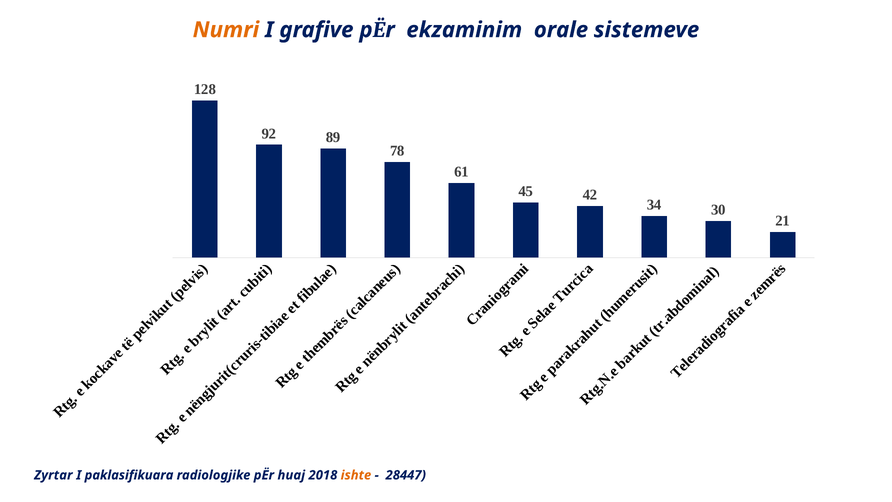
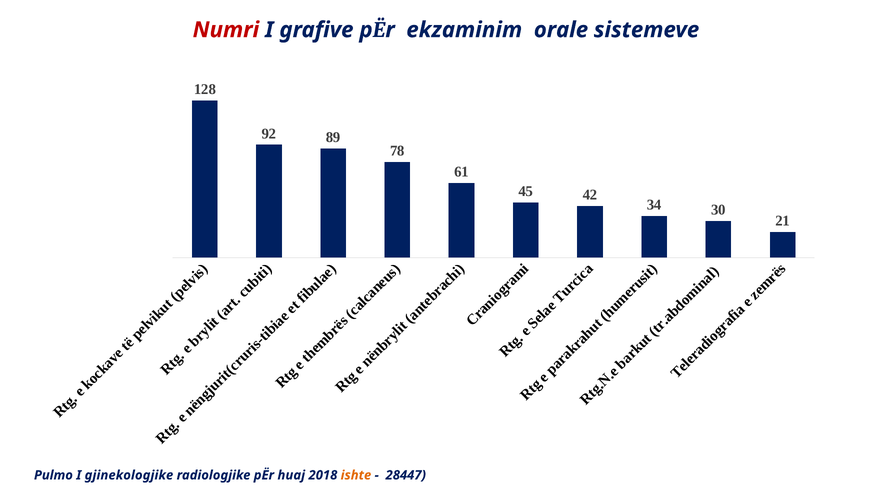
Numri colour: orange -> red (226, 30)
Zyrtar: Zyrtar -> Pulmo (53, 475)
paklasifikuara: paklasifikuara -> gjinekologjike (129, 475)
